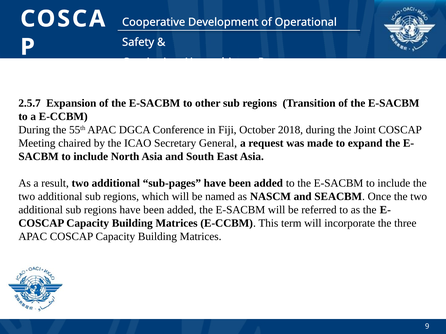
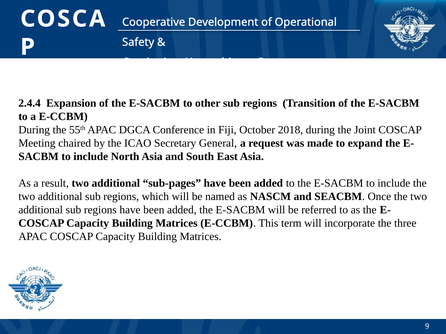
2.5.7: 2.5.7 -> 2.4.4 (30, 103)
